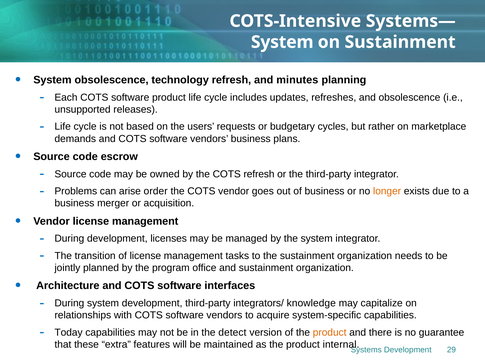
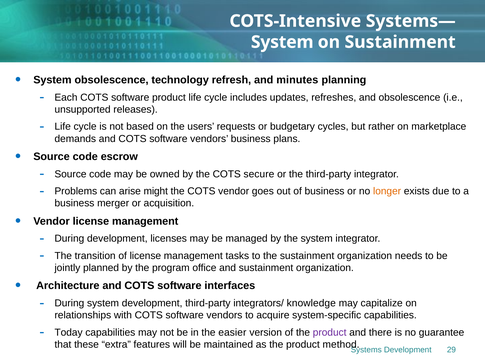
COTS refresh: refresh -> secure (259, 174)
order: order -> might (156, 191)
detect: detect -> easier (232, 332)
product colour: orange -> purple (330, 332)
internal: internal -> method (341, 344)
